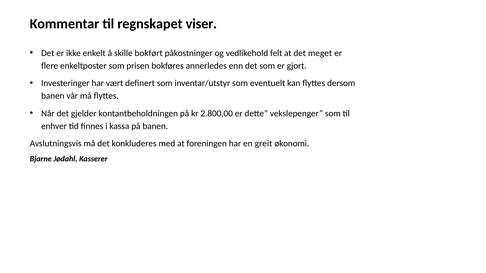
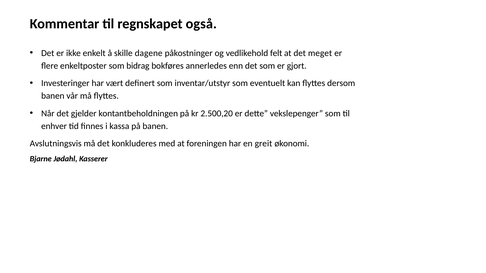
viser: viser -> også (201, 24)
bokført: bokført -> dagene (149, 53)
prisen: prisen -> bidrag (138, 66)
2.800,00: 2.800,00 -> 2.500,20 (217, 114)
